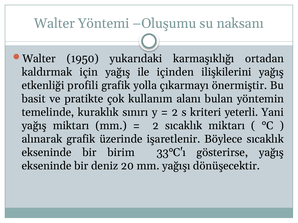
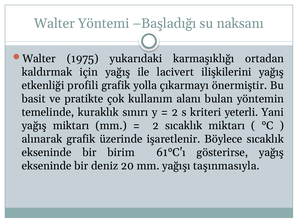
Oluşumu: Oluşumu -> Başladığı (164, 23)
1950: 1950 -> 1975 (83, 59)
içinden: içinden -> lacivert (175, 72)
33°C'ı: 33°C'ı -> 61°C'ı (171, 153)
dönüşecektir: dönüşecektir -> taşınmasıyla (226, 166)
